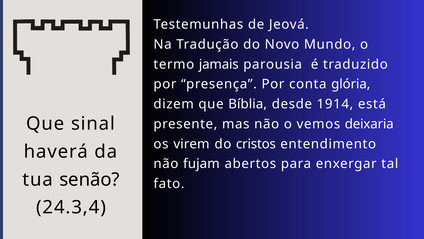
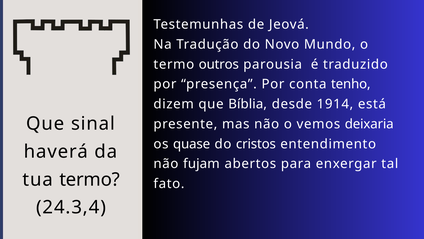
jamais: jamais -> outros (219, 64)
glória: glória -> tenho (351, 84)
virem: virem -> quase (192, 144)
tua senão: senão -> termo (90, 179)
